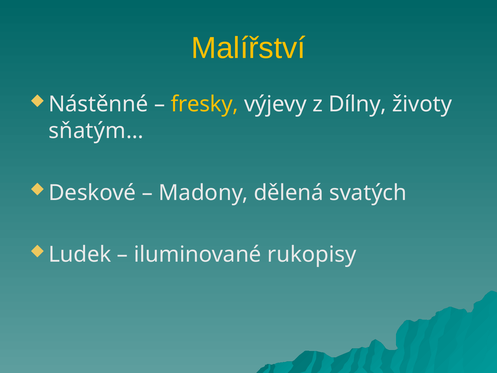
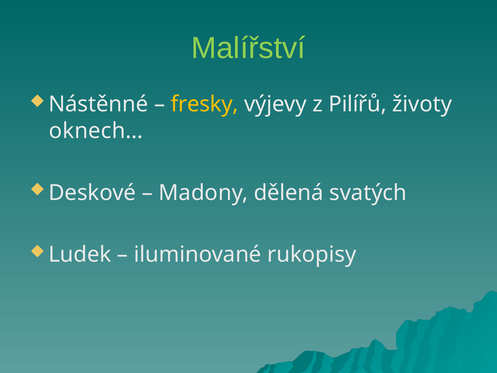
Malířství colour: yellow -> light green (248, 48)
Dílny: Dílny -> Pilířů (358, 104)
sňatým…: sňatým… -> oknech… (96, 131)
